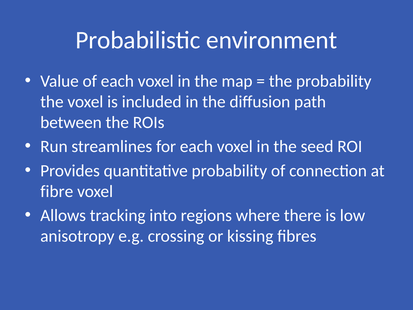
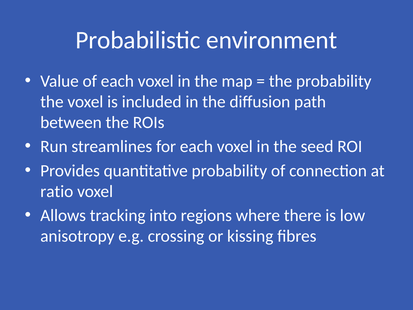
fibre: fibre -> ratio (57, 191)
